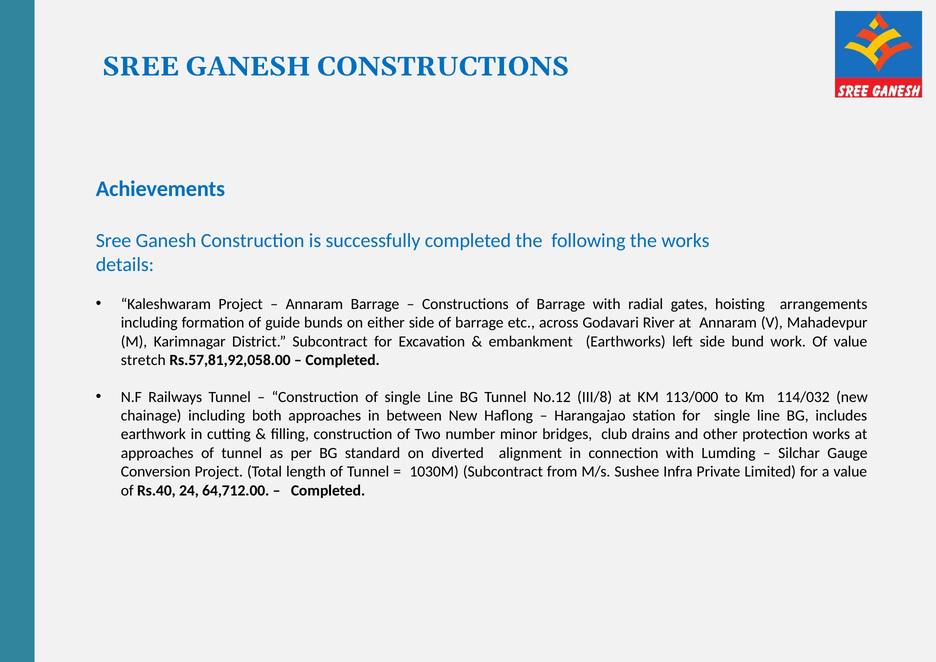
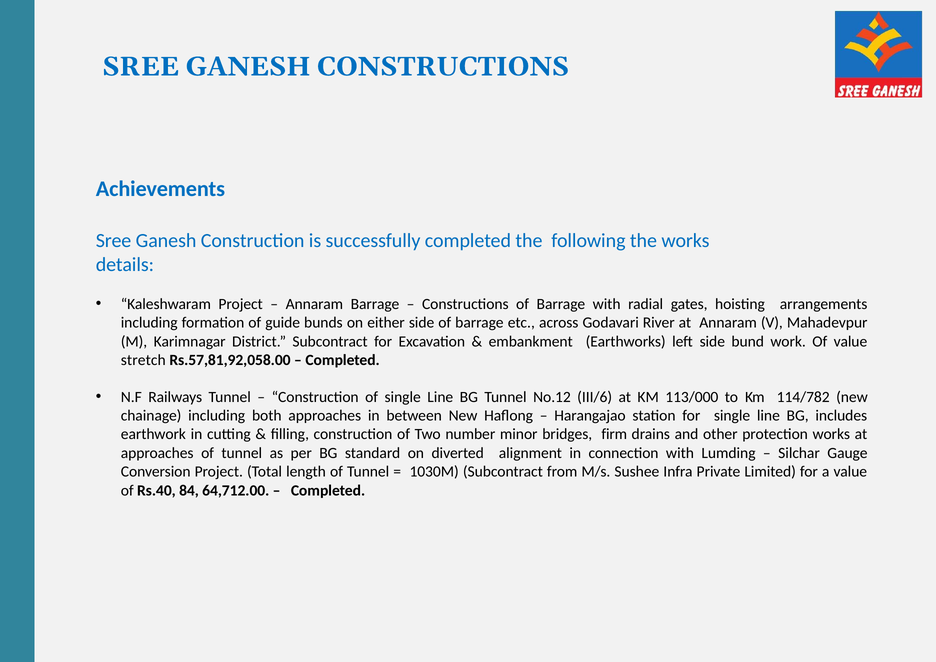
III/8: III/8 -> III/6 (595, 397)
114/032: 114/032 -> 114/782 (803, 397)
club: club -> firm (614, 434)
24: 24 -> 84 (189, 490)
